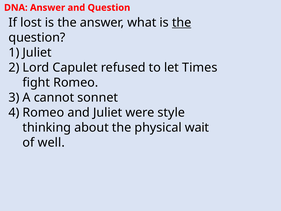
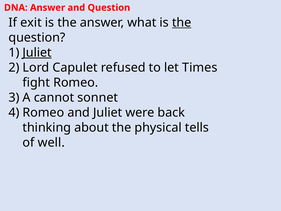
lost: lost -> exit (31, 23)
Juliet underline: none -> present (37, 52)
style: style -> back (171, 112)
wait: wait -> tells (197, 127)
